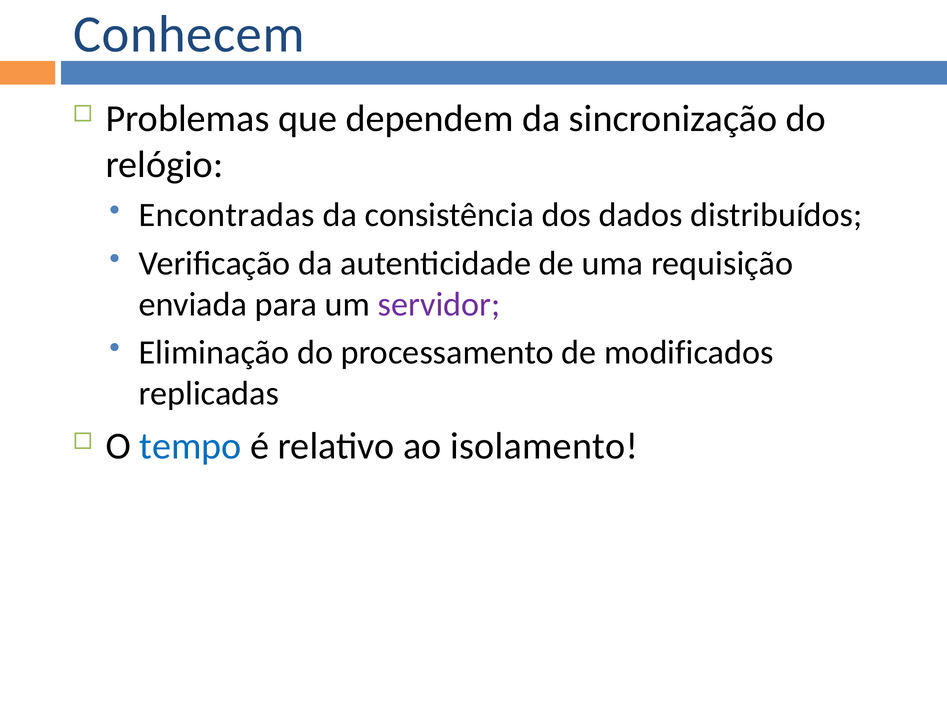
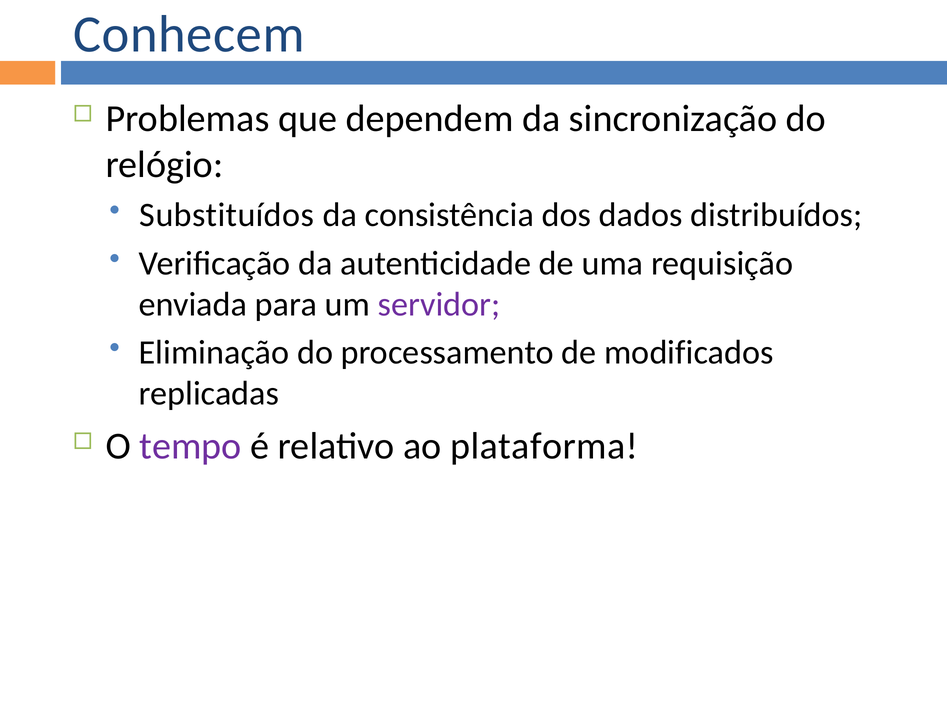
Encontradas: Encontradas -> Substituídos (227, 215)
tempo colour: blue -> purple (190, 446)
isolamento: isolamento -> plataforma (544, 446)
